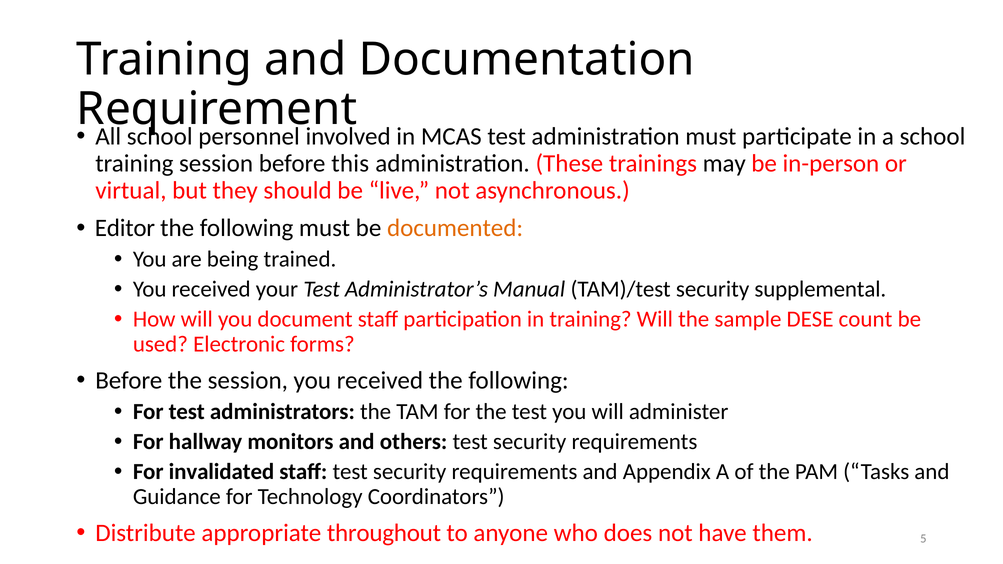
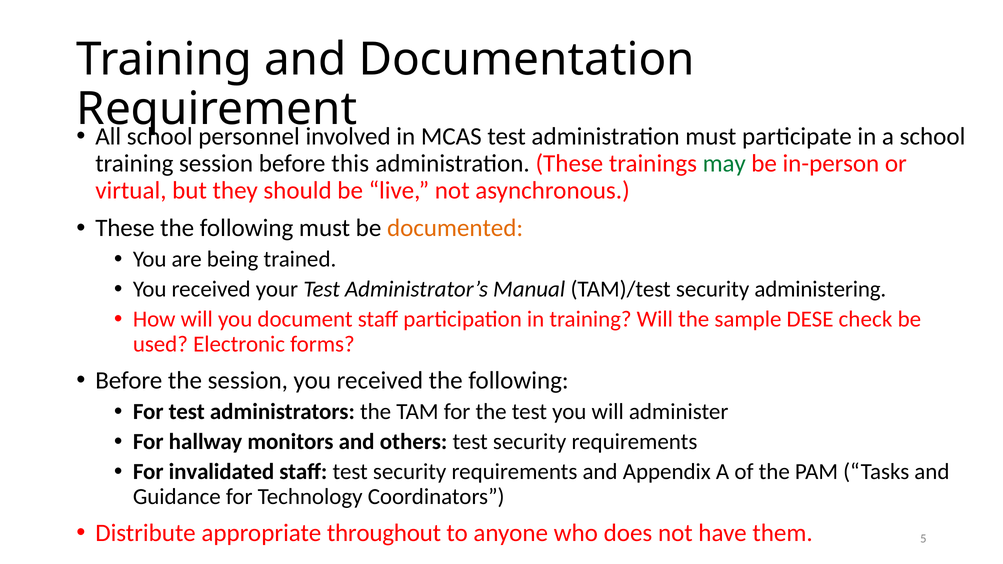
may colour: black -> green (724, 164)
Editor: Editor -> These (125, 228)
supplemental: supplemental -> administering (820, 289)
count: count -> check (865, 319)
